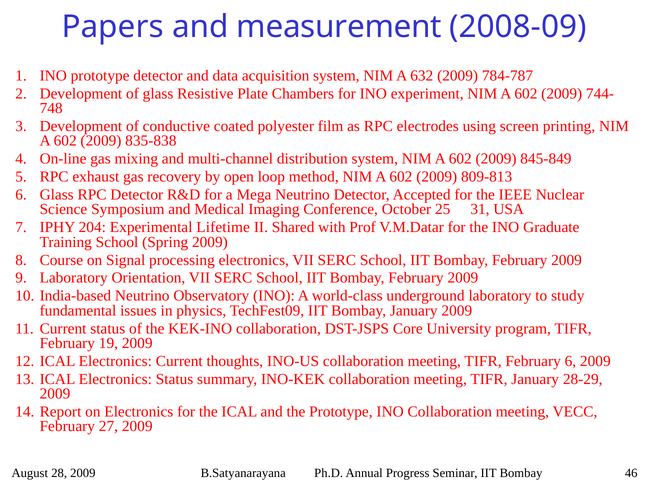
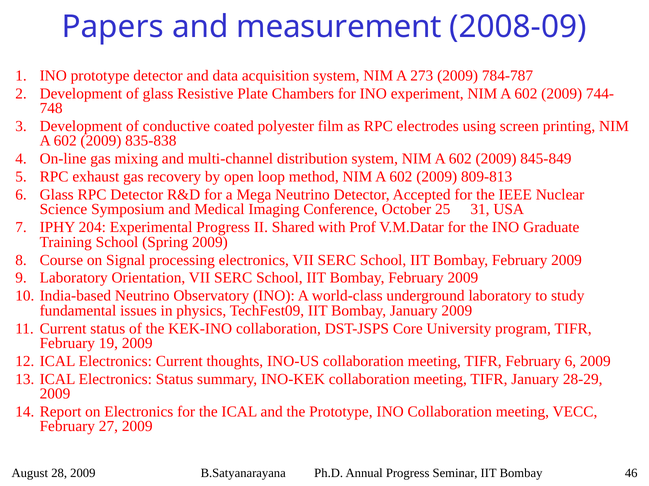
632: 632 -> 273 (422, 76)
Experimental Lifetime: Lifetime -> Progress (223, 228)
